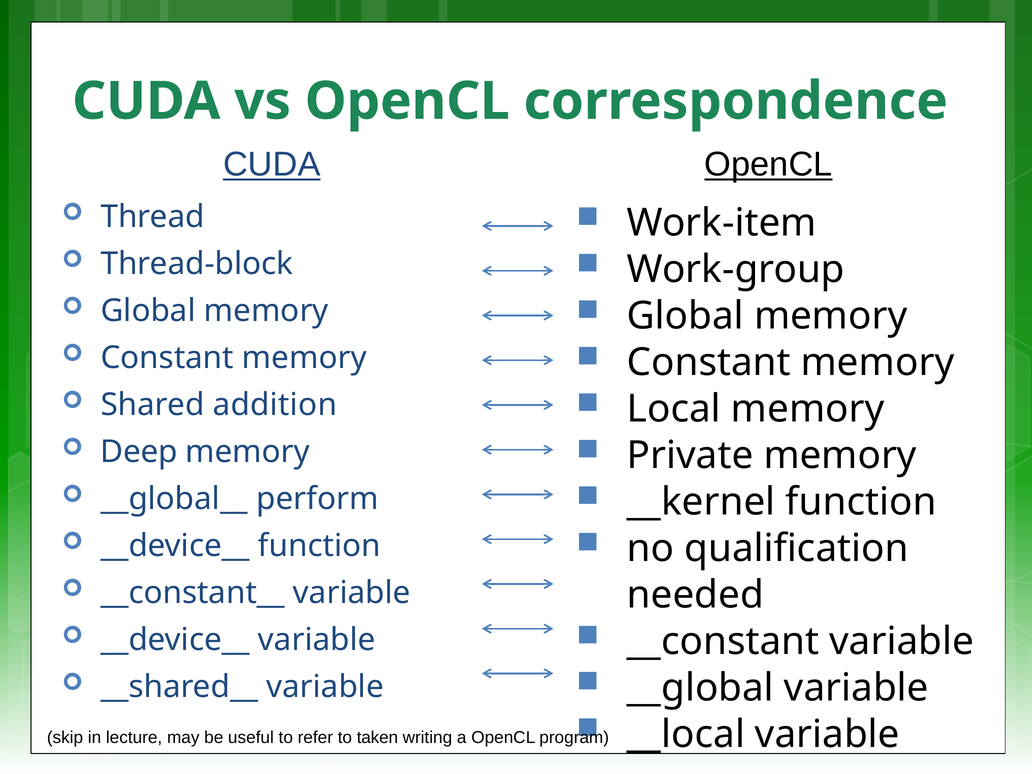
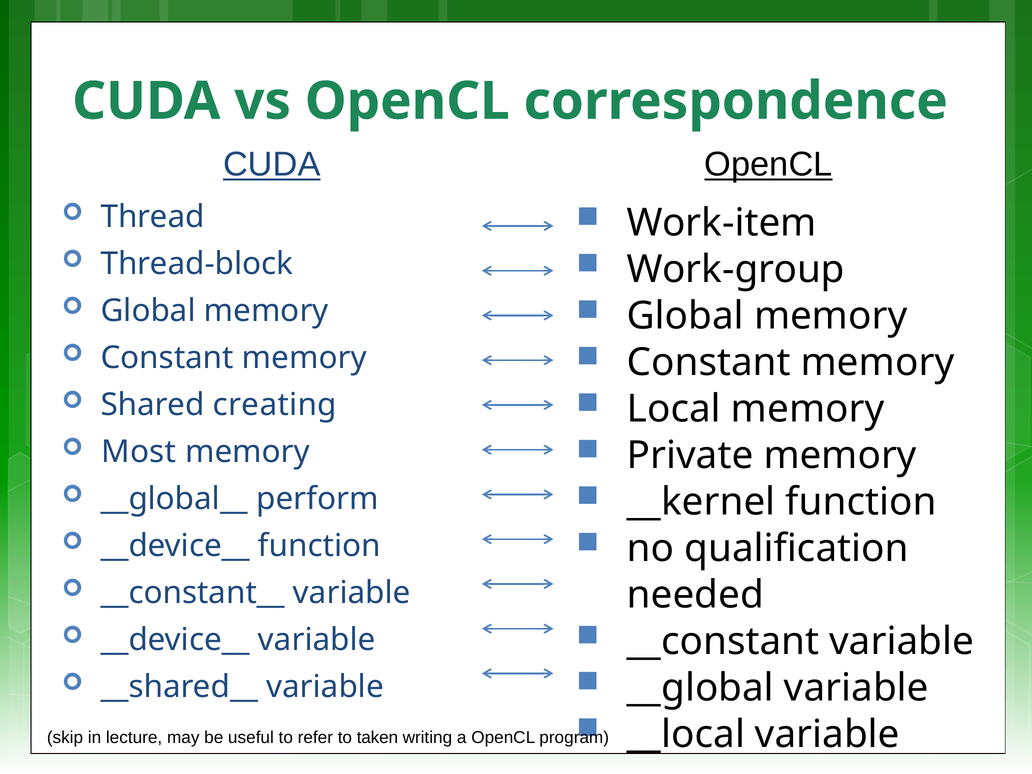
addition: addition -> creating (275, 405)
Deep: Deep -> Most (139, 452)
